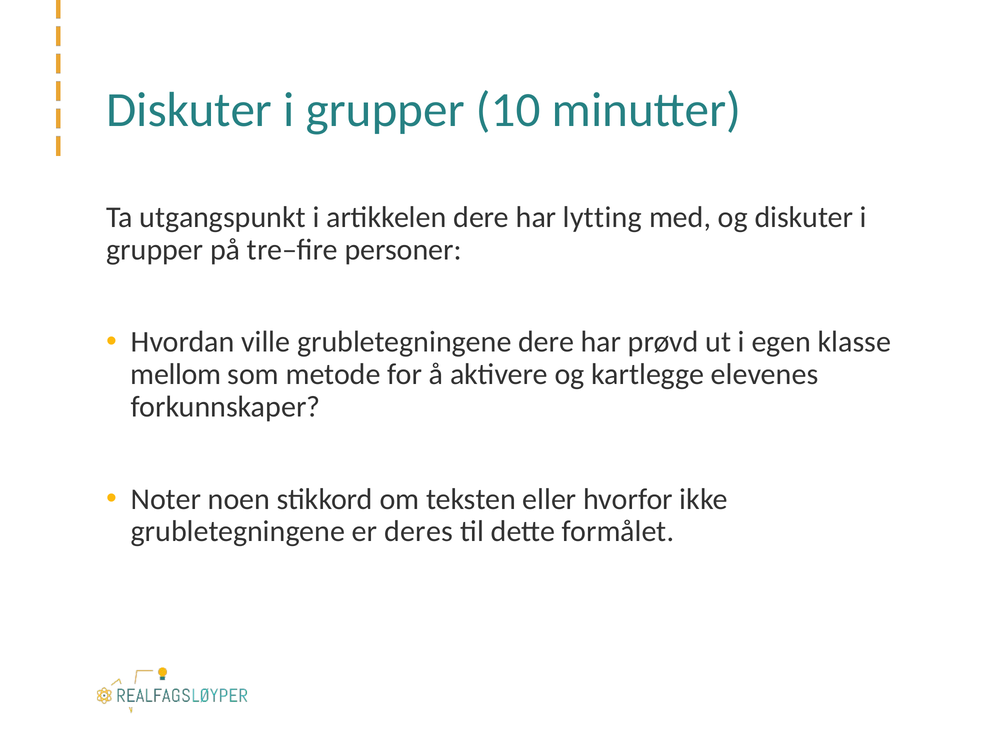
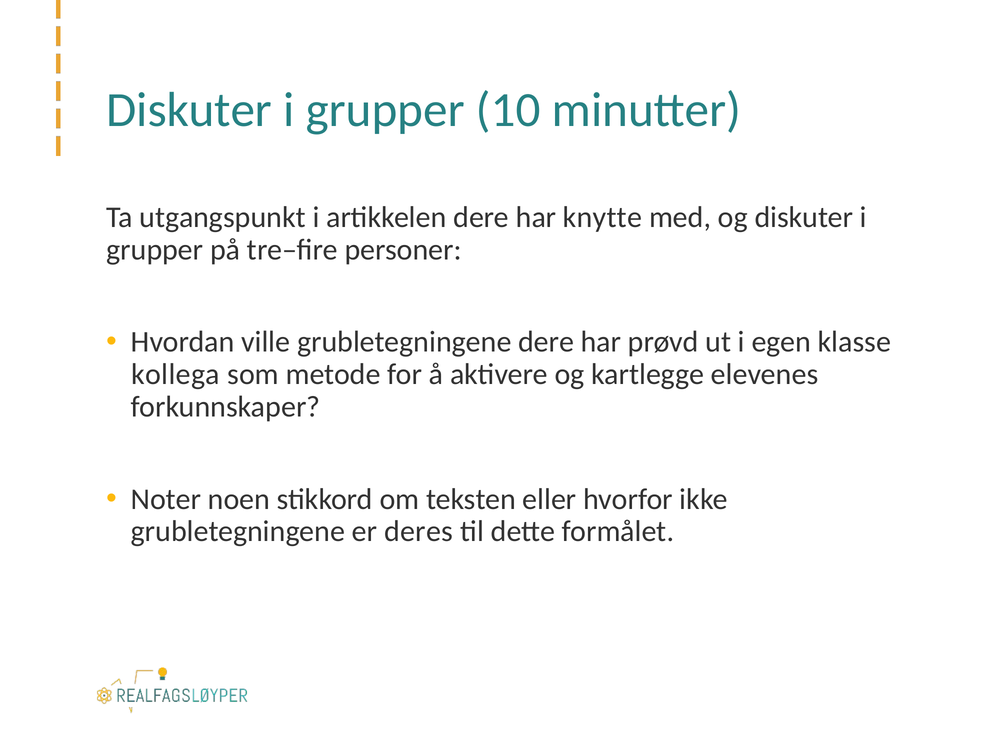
lytting: lytting -> knytte (602, 217)
mellom: mellom -> kollega (176, 374)
